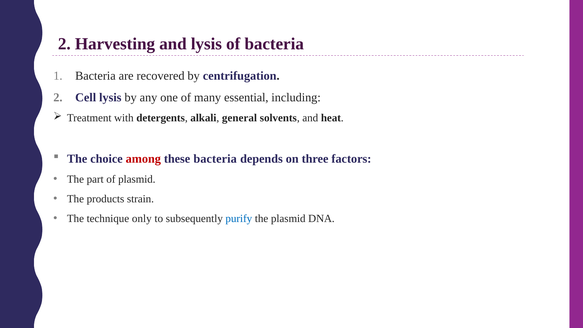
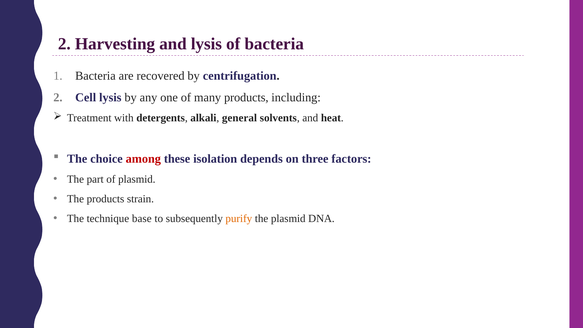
many essential: essential -> products (246, 98)
these bacteria: bacteria -> isolation (215, 159)
only: only -> base (142, 219)
purify colour: blue -> orange (239, 219)
